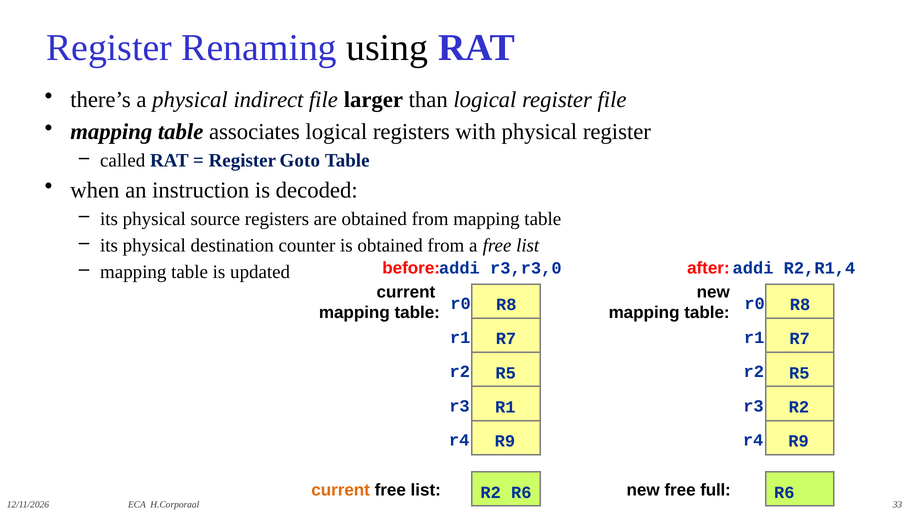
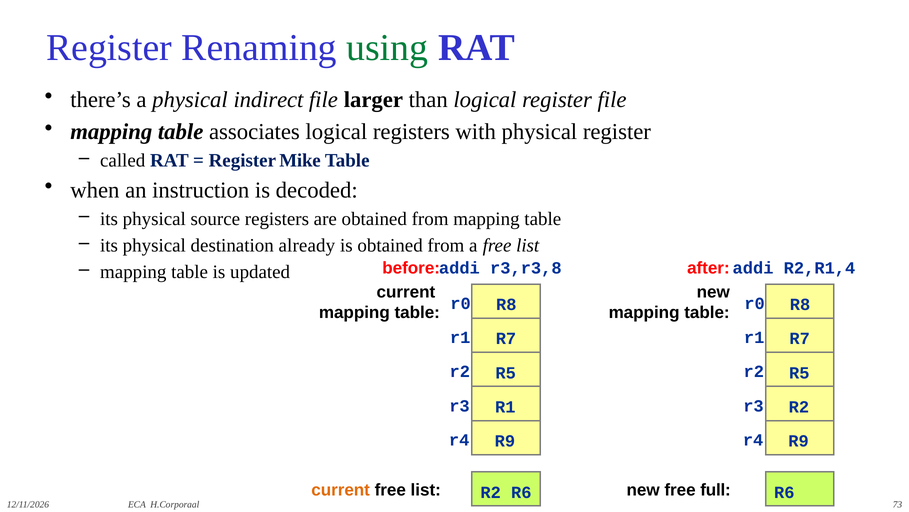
using colour: black -> green (387, 48)
Goto: Goto -> Mike (300, 160)
counter: counter -> already (307, 245)
r3,r3,0: r3,r3,0 -> r3,r3,8 (526, 268)
33: 33 -> 73 (897, 504)
